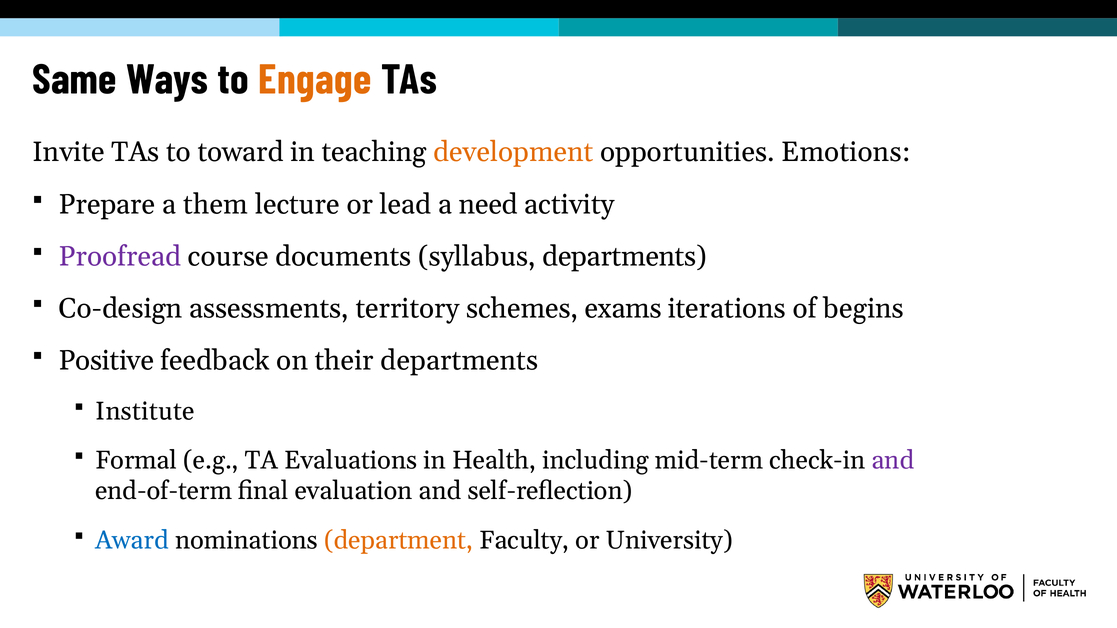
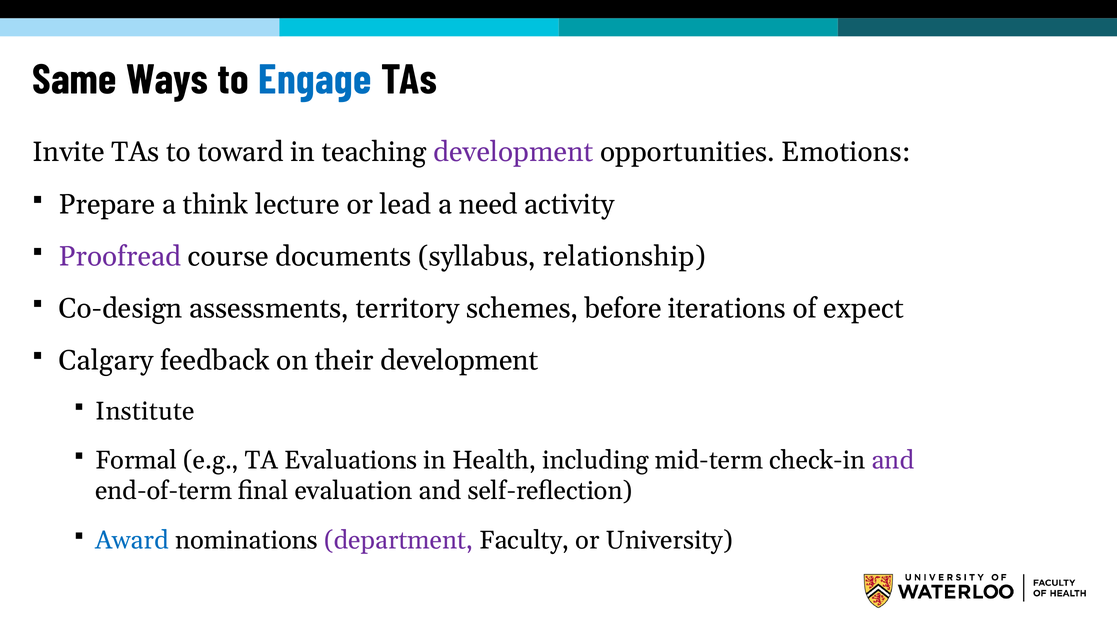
Engage colour: orange -> blue (315, 80)
development colour: orange -> purple (513, 152)
them: them -> think (216, 204)
syllabus departments: departments -> relationship (624, 257)
exams: exams -> before (623, 309)
begins: begins -> expect (864, 309)
Positive: Positive -> Calgary (106, 361)
their departments: departments -> development (459, 361)
department colour: orange -> purple (399, 541)
